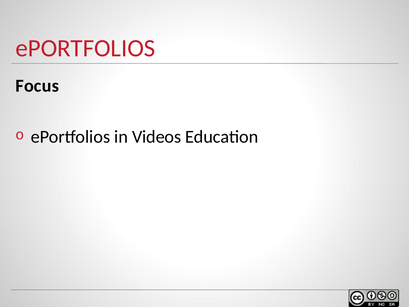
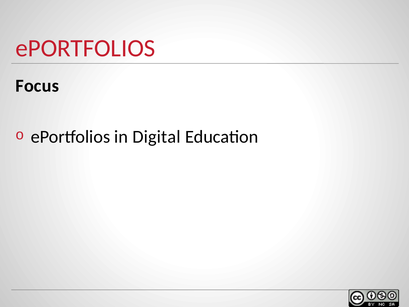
Videos: Videos -> Digital (157, 137)
